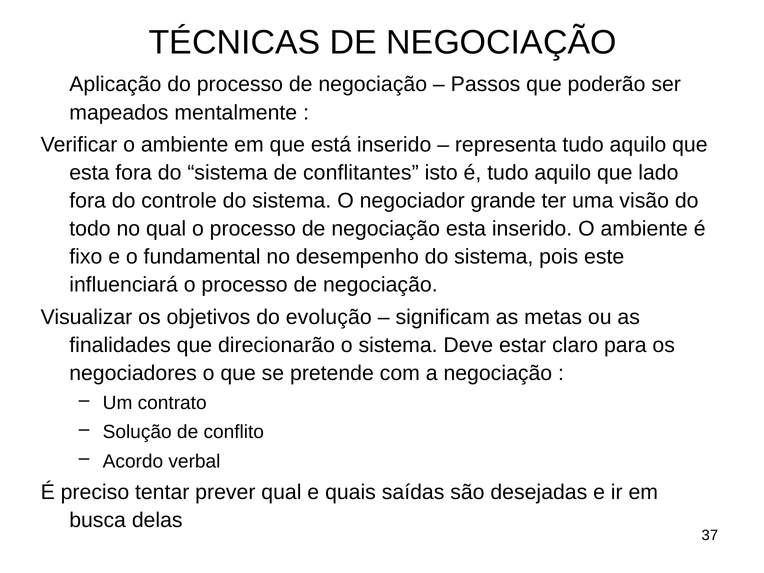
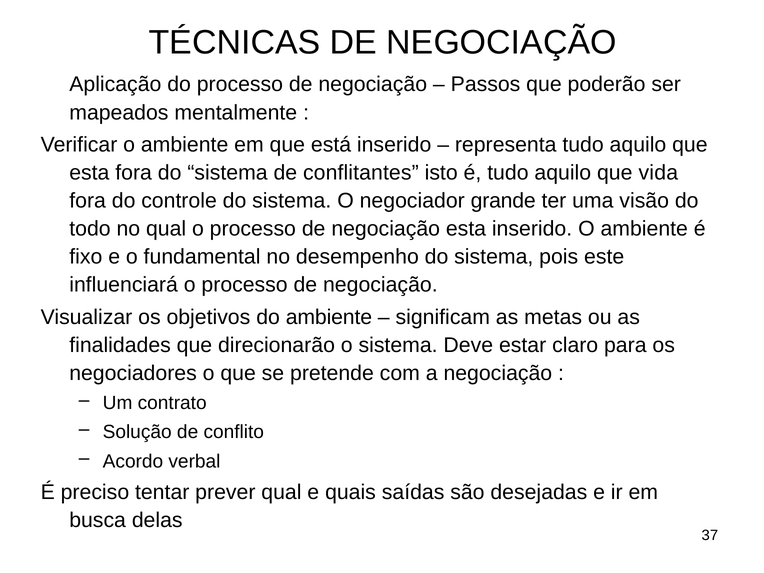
lado: lado -> vida (658, 173)
do evolução: evolução -> ambiente (329, 317)
